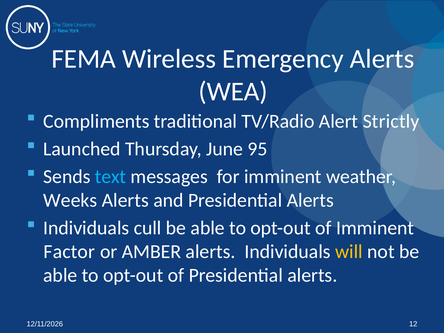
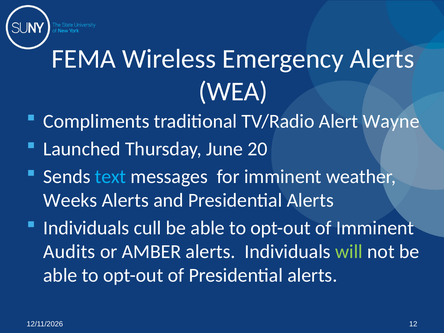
Strictly: Strictly -> Wayne (391, 121)
95: 95 -> 20 (257, 149)
Factor: Factor -> Audits (69, 252)
will colour: yellow -> light green (349, 252)
